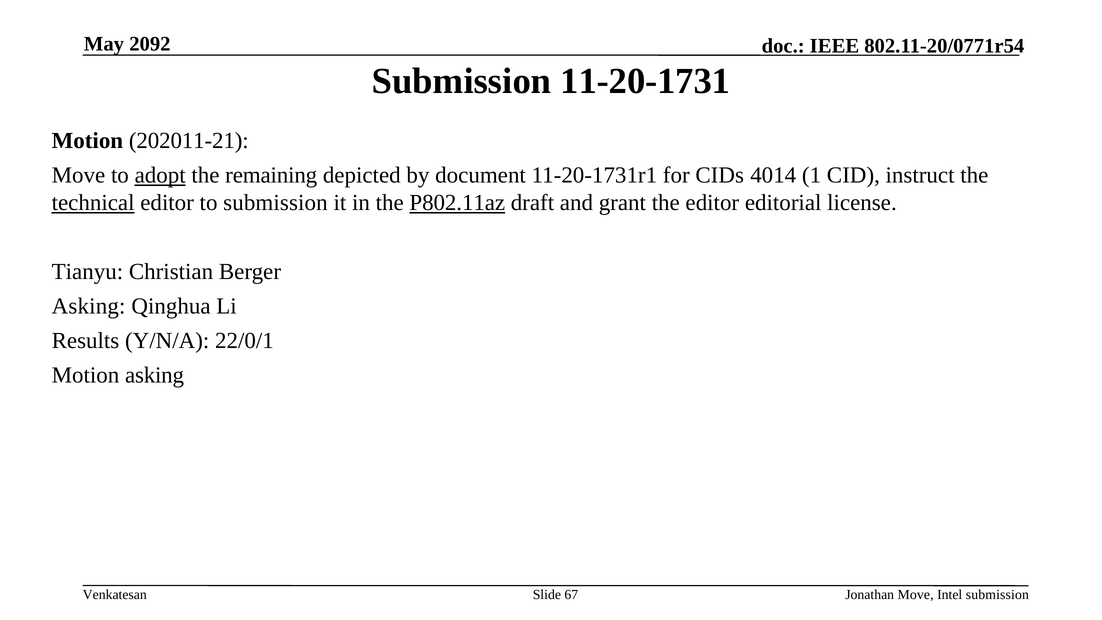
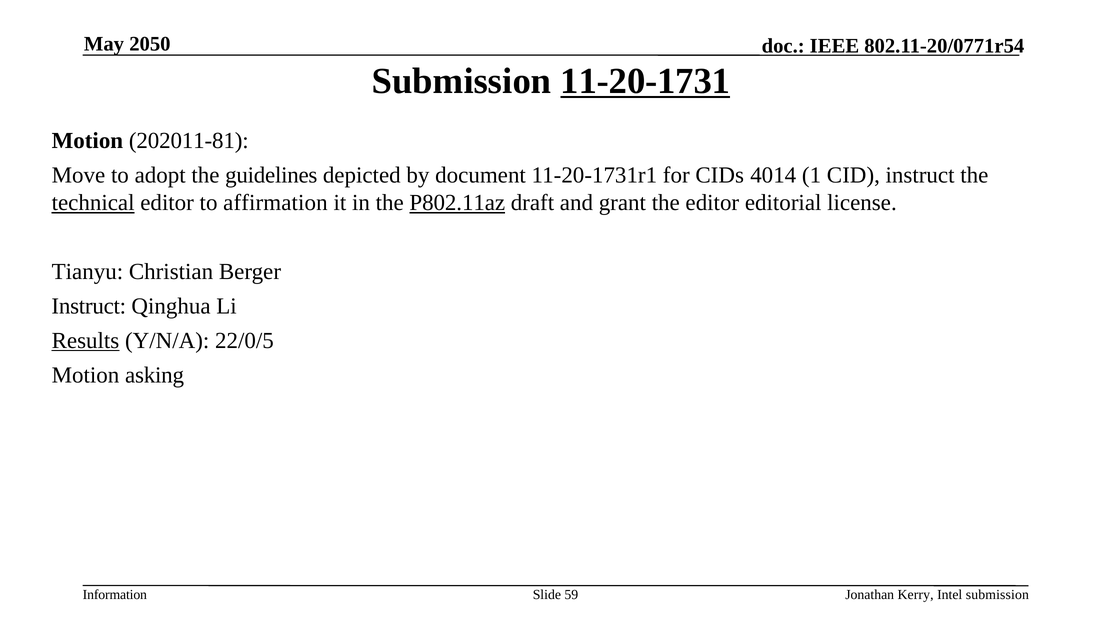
2092: 2092 -> 2050 (150, 44)
11-20-1731 underline: none -> present (645, 81)
202011-21: 202011-21 -> 202011-81 (189, 141)
adopt underline: present -> none (160, 175)
remaining: remaining -> guidelines (271, 175)
to submission: submission -> affirmation (275, 203)
Asking: Asking -> Instruct (89, 306)
Results underline: none -> present (85, 341)
22/0/1: 22/0/1 -> 22/0/5 (244, 341)
Venkatesan: Venkatesan -> Information (115, 594)
67: 67 -> 59 (571, 595)
Jonathan Move: Move -> Kerry (916, 595)
